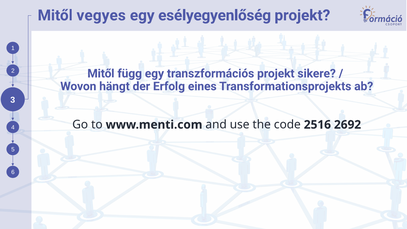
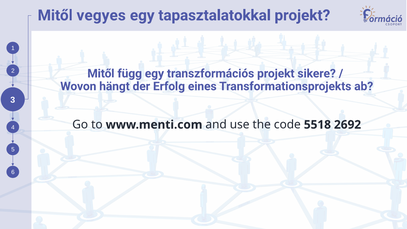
esélyegyenlőség: esélyegyenlőség -> tapasztalatokkal (215, 15)
2516: 2516 -> 5518 (317, 125)
